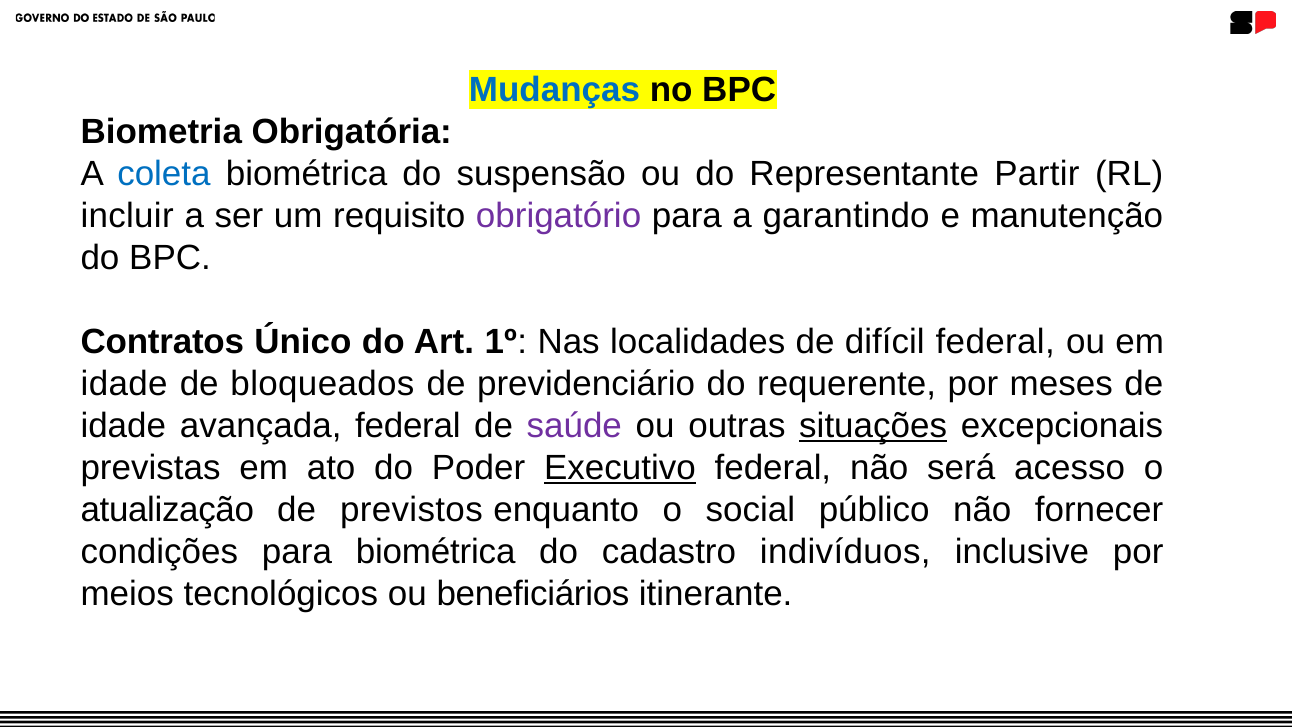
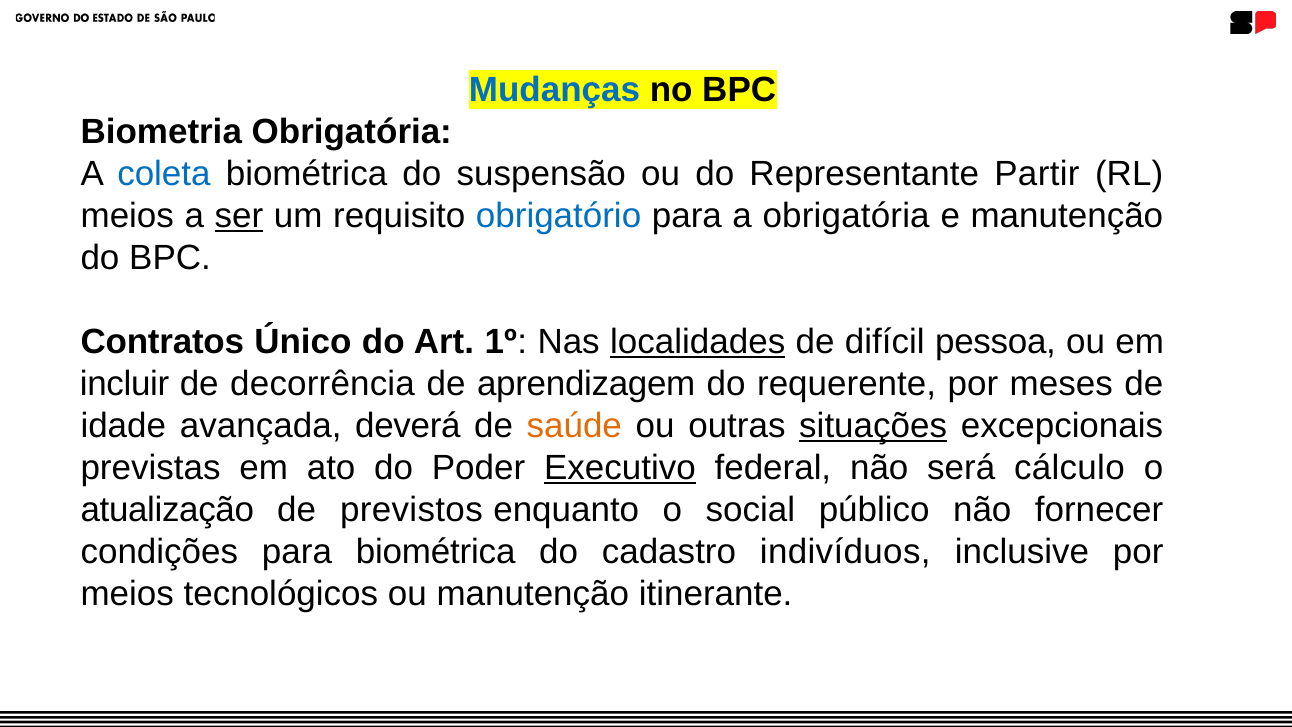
incluir: incluir -> meios (127, 216)
ser underline: none -> present (239, 216)
obrigatório colour: purple -> blue (559, 216)
a garantindo: garantindo -> obrigatória (846, 216)
localidades underline: none -> present (698, 342)
difícil federal: federal -> pessoa (995, 342)
idade: idade -> incluir (125, 384)
bloqueados: bloqueados -> decorrência (323, 384)
previdenciário: previdenciário -> aprendizagem (586, 384)
avançada federal: federal -> deverá (408, 426)
saúde colour: purple -> orange (574, 426)
acesso: acesso -> cálculo (1069, 468)
ou beneficiários: beneficiários -> manutenção (533, 594)
